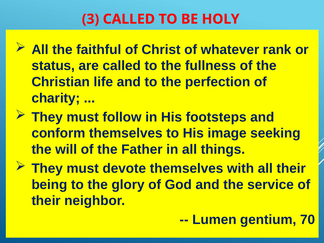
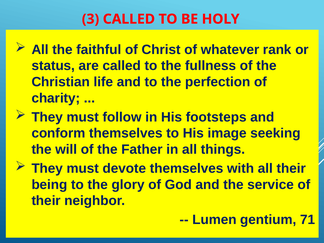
70: 70 -> 71 (308, 220)
